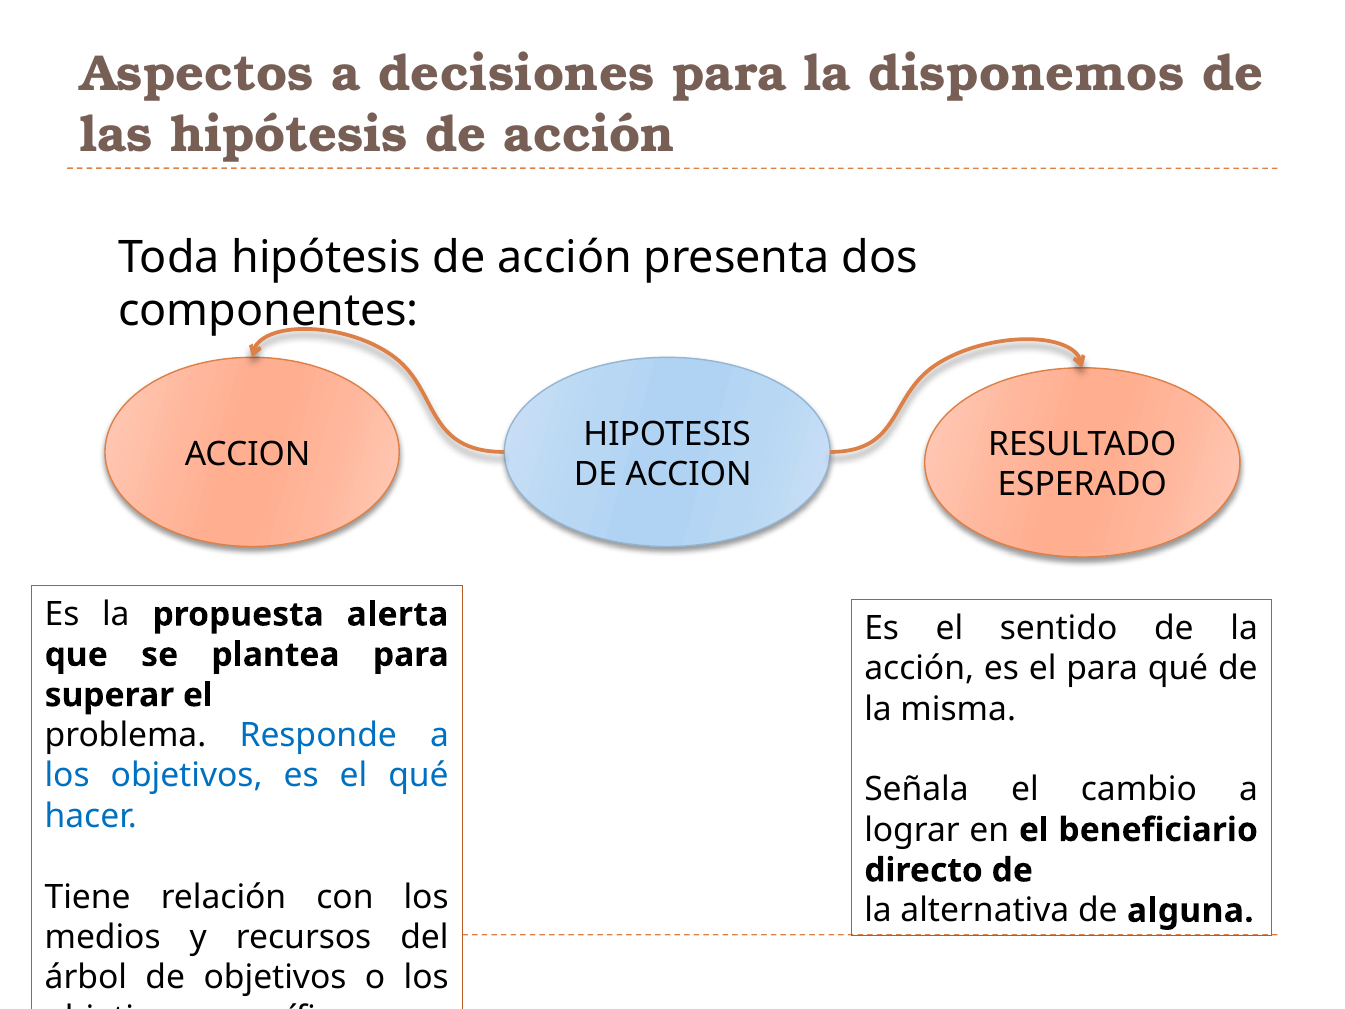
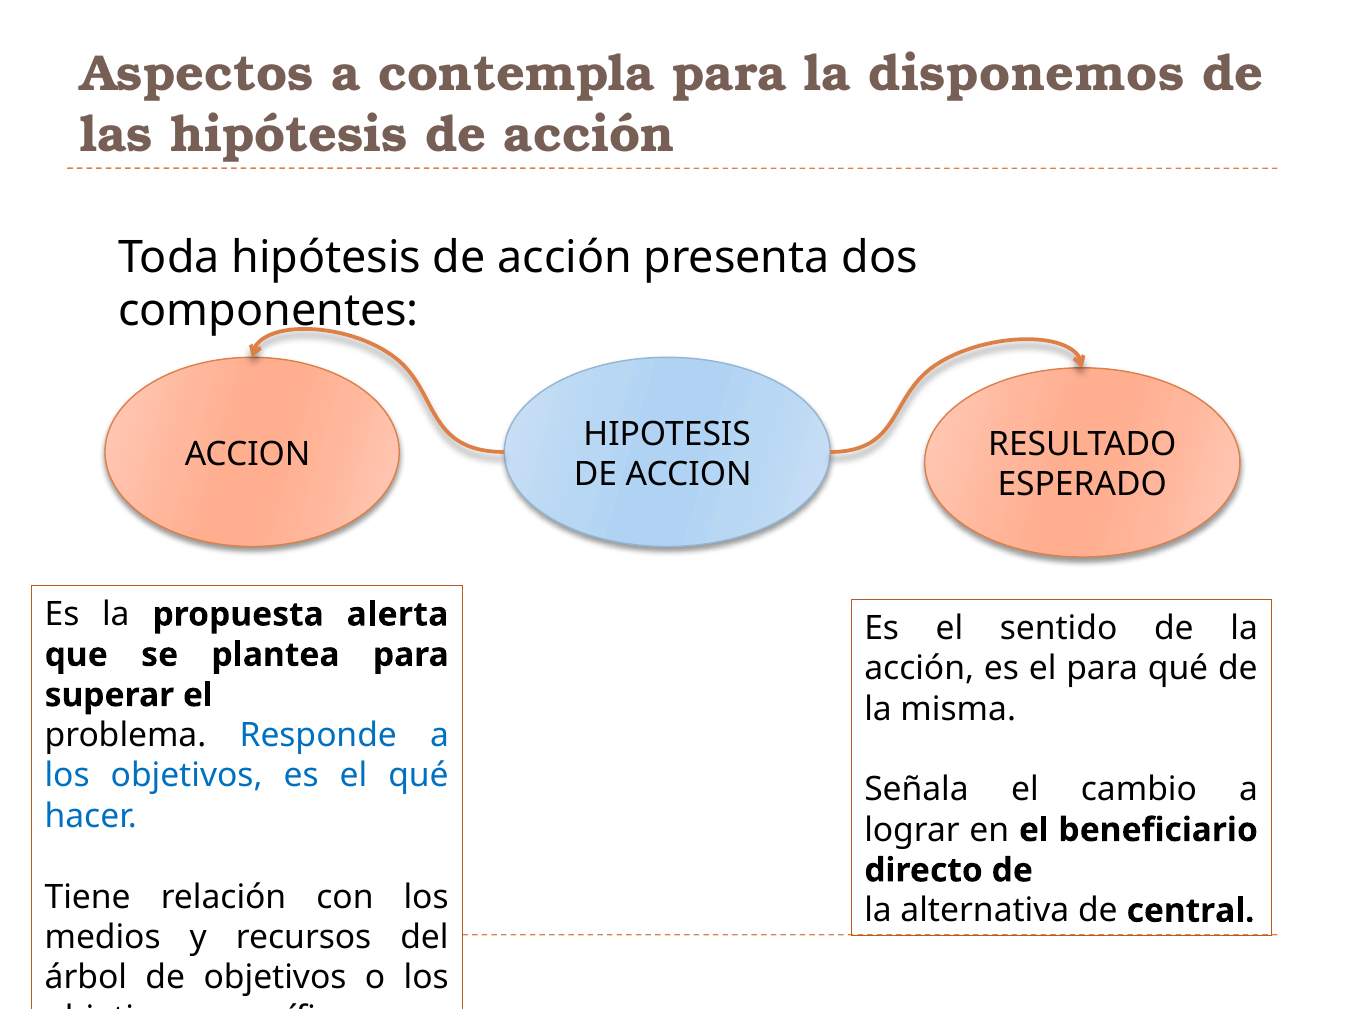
decisiones: decisiones -> contempla (517, 74)
alguna: alguna -> central (1191, 910)
